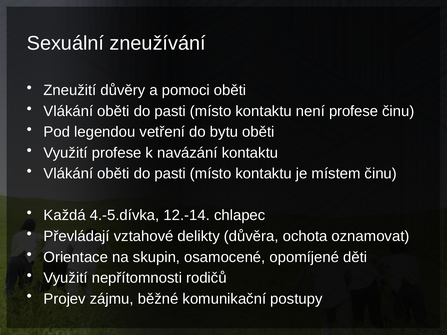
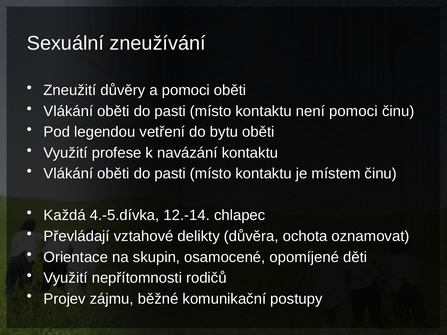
není profese: profese -> pomoci (353, 111)
